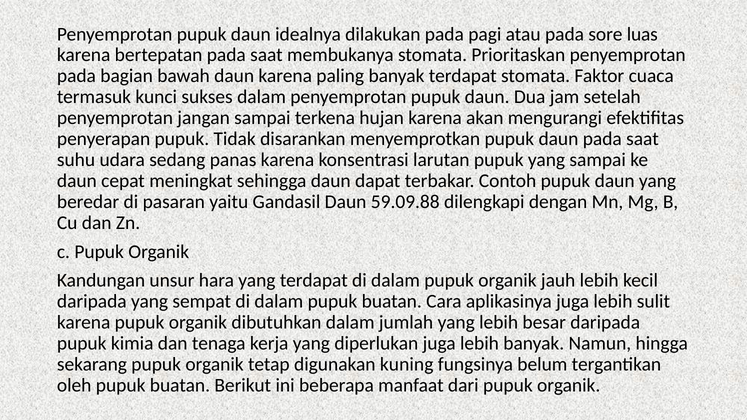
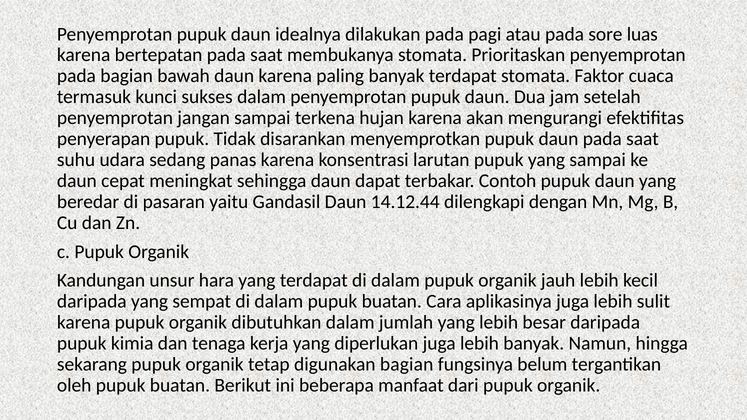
59.09.88: 59.09.88 -> 14.12.44 (405, 202)
digunakan kuning: kuning -> bagian (407, 365)
